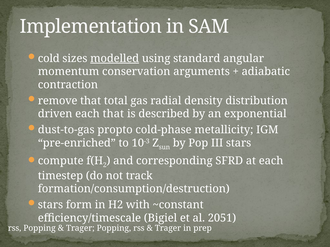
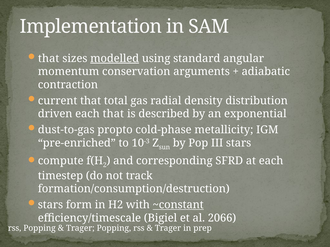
cold: cold -> that (49, 58)
remove: remove -> current (58, 101)
~constant underline: none -> present (178, 205)
2051: 2051 -> 2066 (222, 218)
